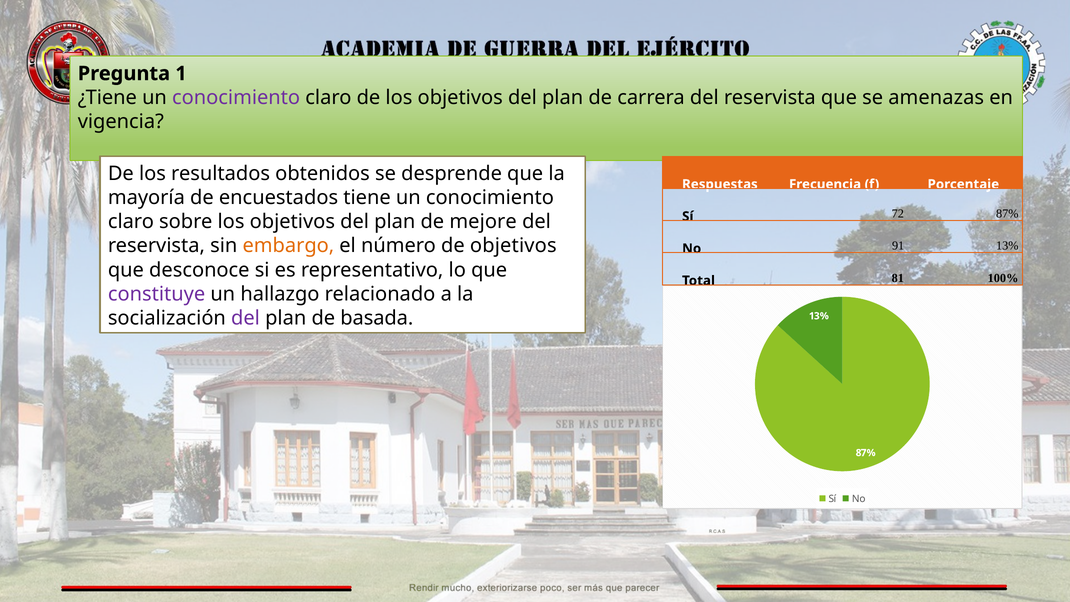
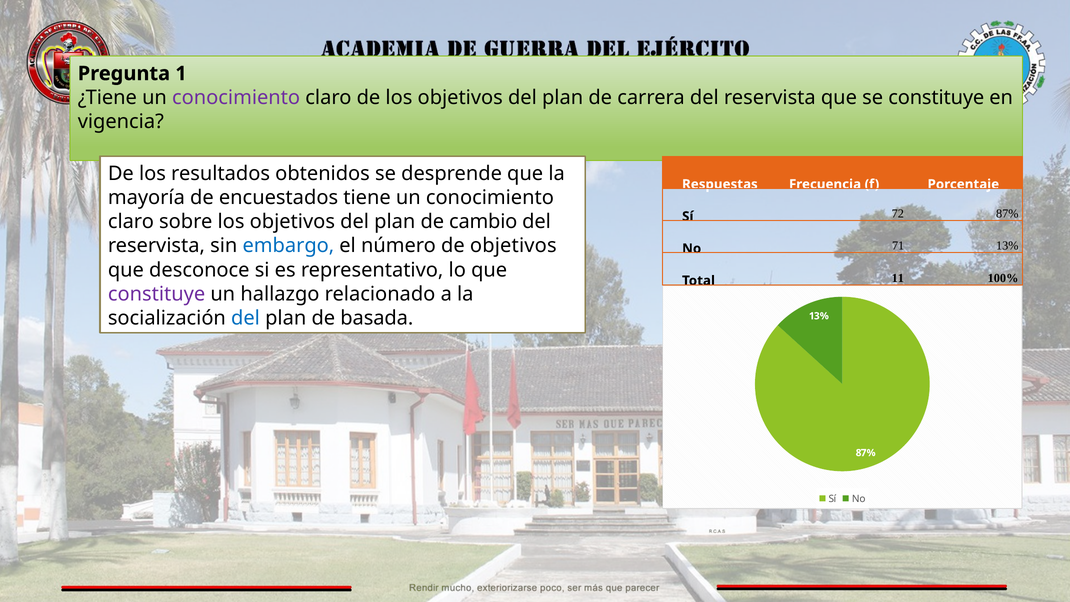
se amenazas: amenazas -> constituye (936, 98)
mejore: mejore -> cambio (483, 222)
embargo colour: orange -> blue (288, 246)
91: 91 -> 71 (898, 246)
81: 81 -> 11 (898, 278)
del colour: purple -> blue (246, 318)
